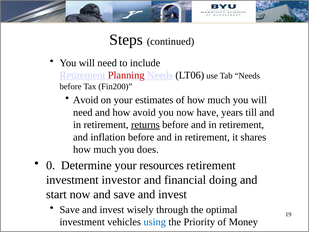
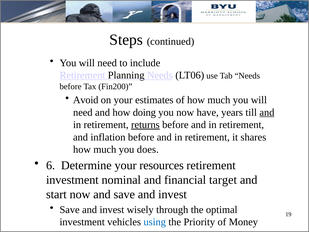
Planning colour: red -> black (126, 75)
how avoid: avoid -> doing (144, 112)
and underline: none -> present (267, 112)
0: 0 -> 6 (51, 165)
investor: investor -> nominal (121, 180)
doing: doing -> target (223, 180)
